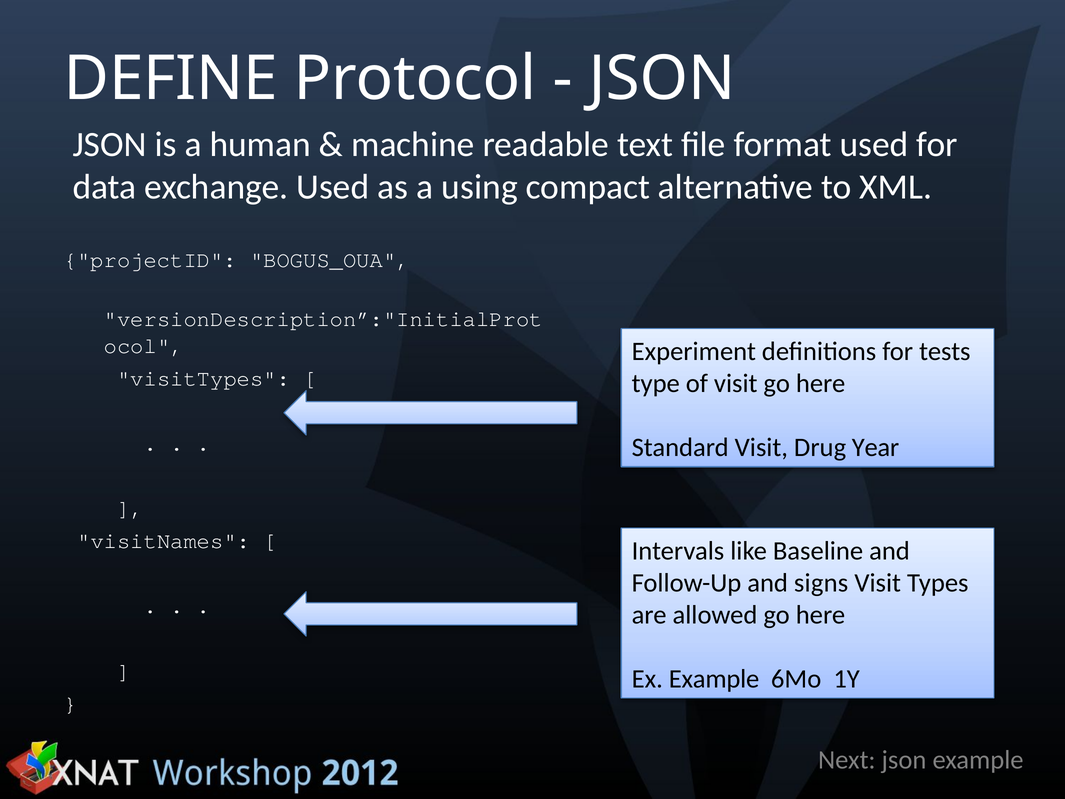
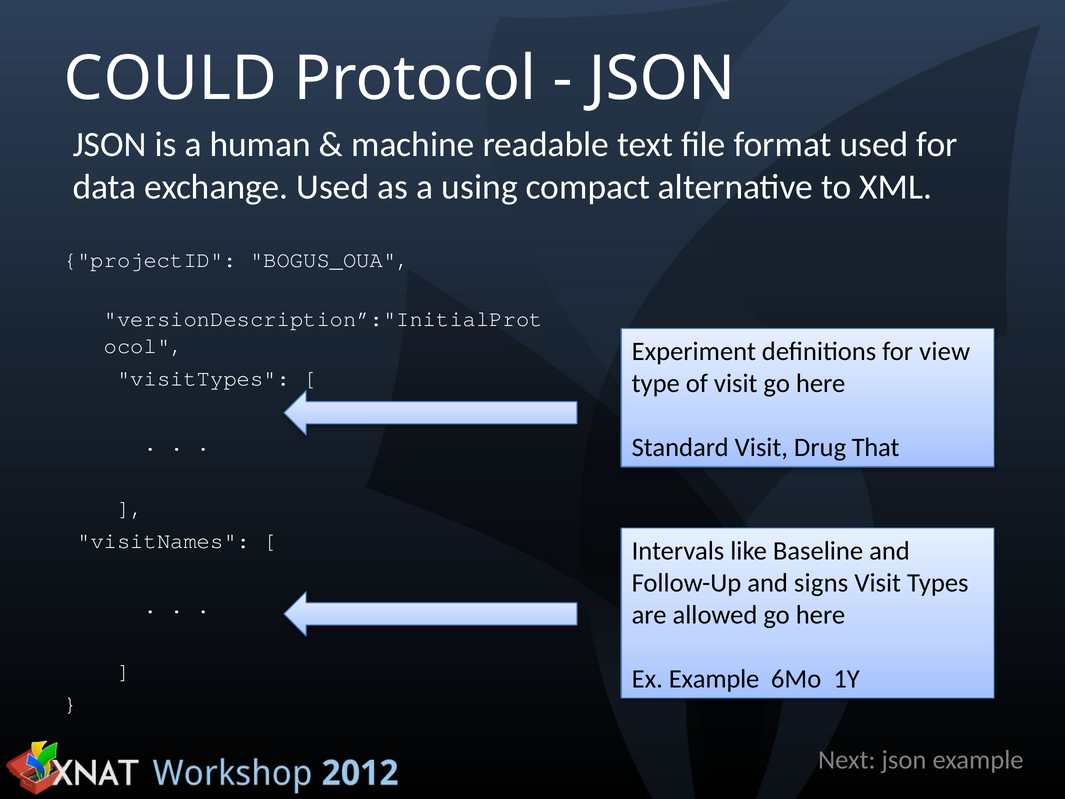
DEFINE: DEFINE -> COULD (170, 79)
tests: tests -> view (945, 351)
Year: Year -> That (876, 447)
